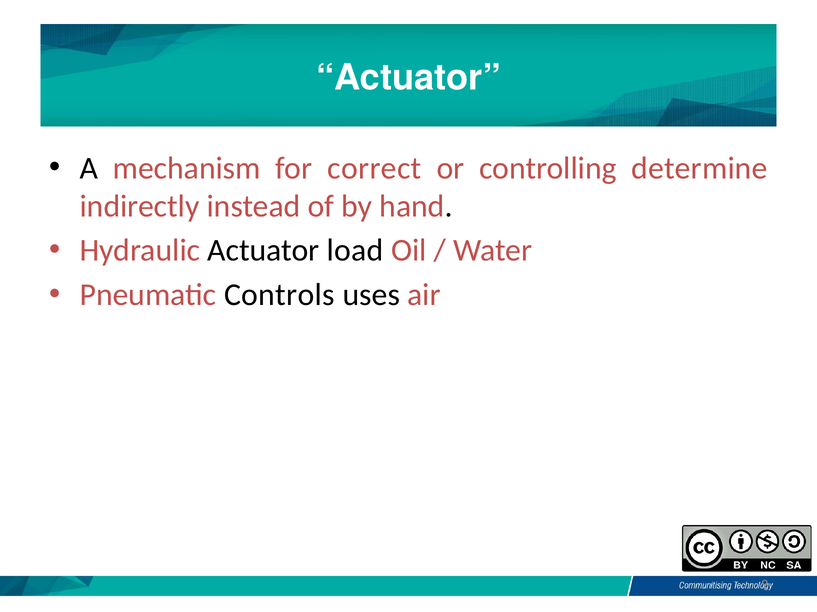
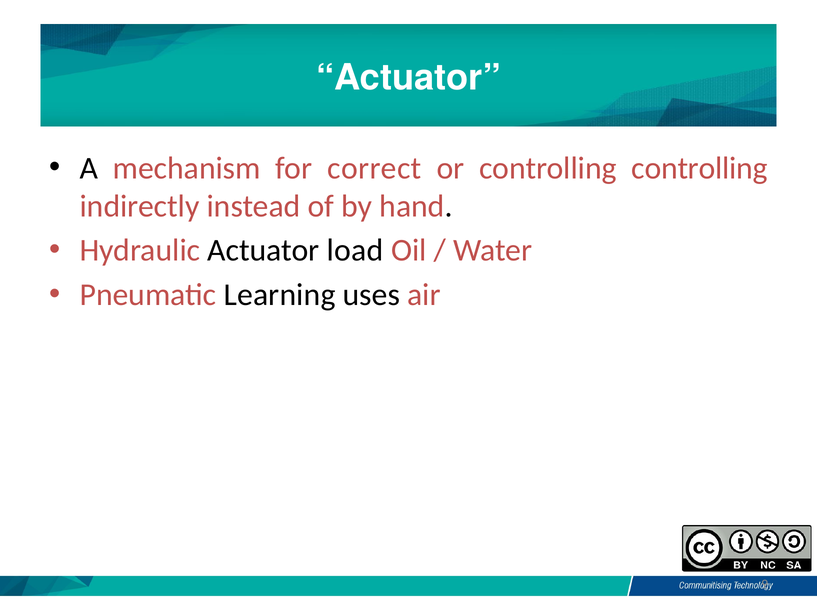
controlling determine: determine -> controlling (700, 168)
Controls: Controls -> Learning (280, 295)
